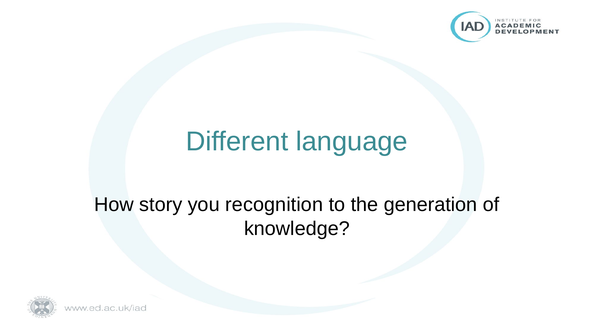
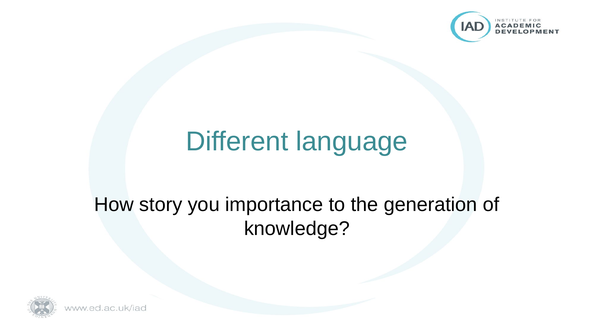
recognition: recognition -> importance (274, 205)
